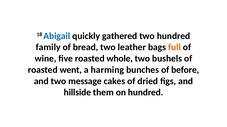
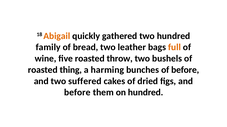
Abigail colour: blue -> orange (57, 36)
whole: whole -> throw (120, 59)
went: went -> thing (71, 70)
message: message -> suffered (85, 82)
hillside: hillside -> before (77, 93)
